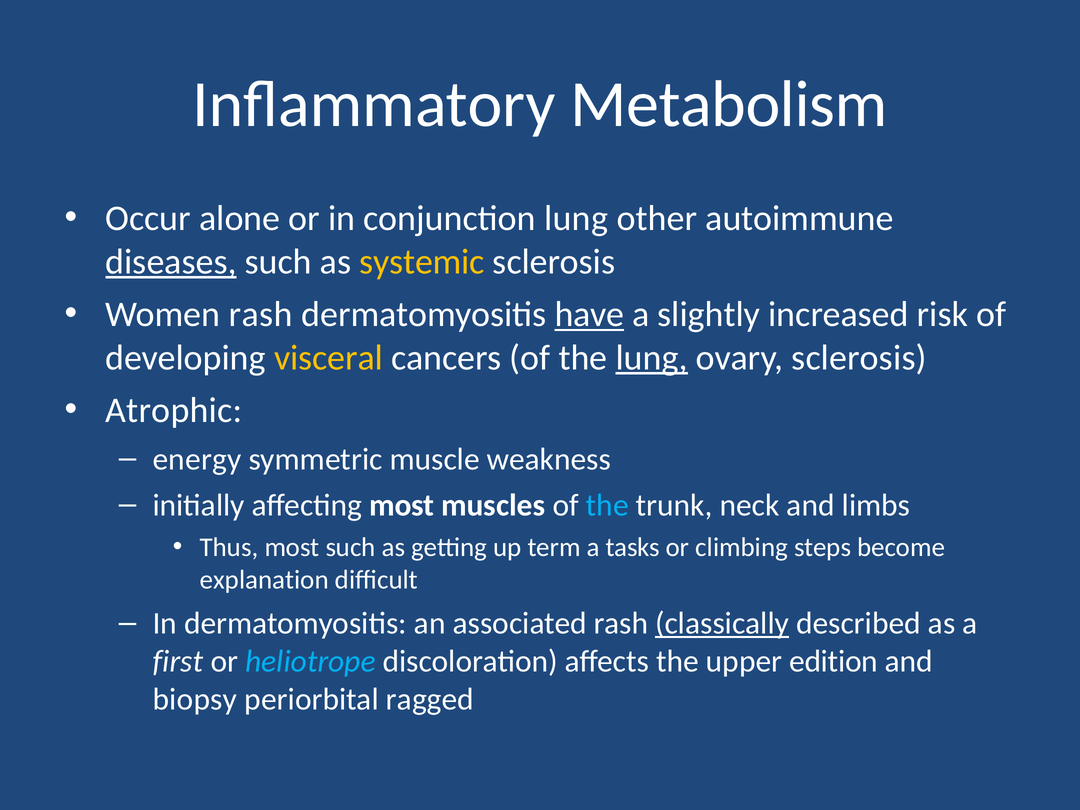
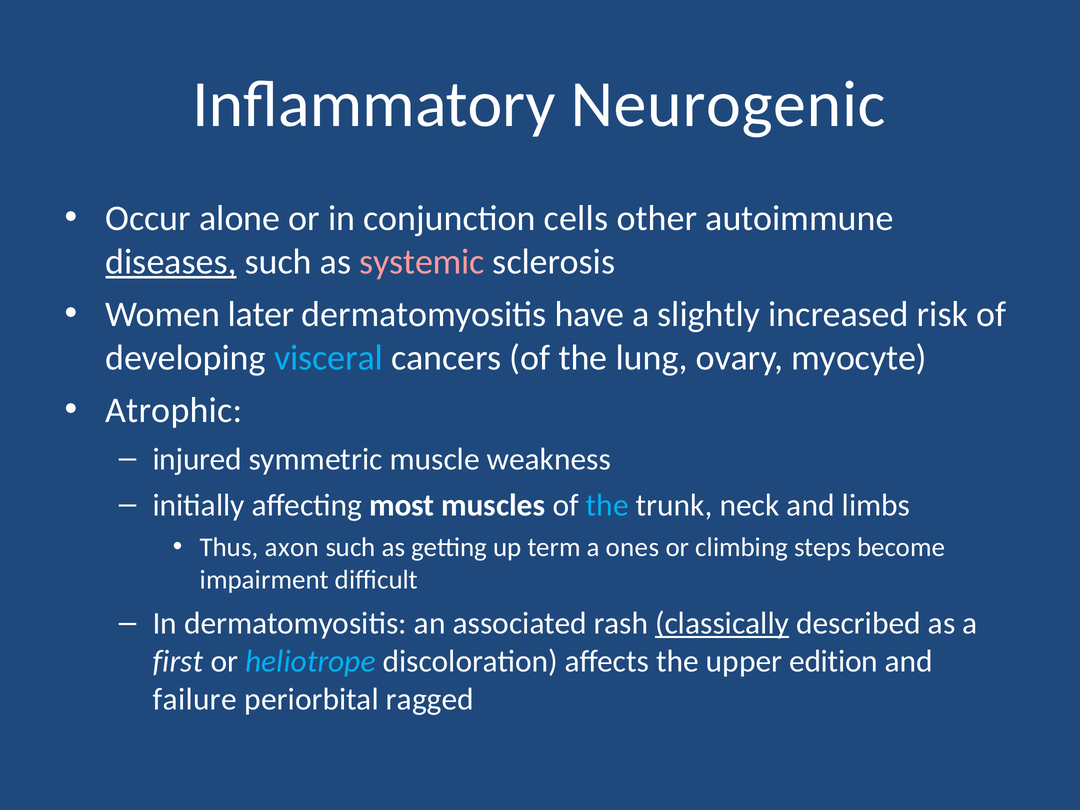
Metabolism: Metabolism -> Neurogenic (728, 105)
conjunction lung: lung -> cells (576, 219)
systemic colour: yellow -> pink (422, 262)
Women rash: rash -> later (261, 315)
have underline: present -> none (589, 315)
visceral colour: yellow -> light blue (329, 358)
lung underline: present -> none (652, 358)
ovary sclerosis: sclerosis -> myocyte (859, 358)
energy: energy -> injured (197, 459)
Thus most: most -> axon (292, 547)
tasks: tasks -> ones (633, 547)
explanation: explanation -> impairment (264, 580)
biopsy: biopsy -> failure (195, 699)
